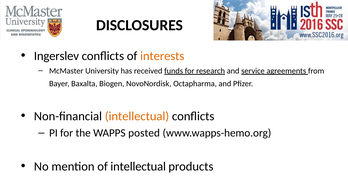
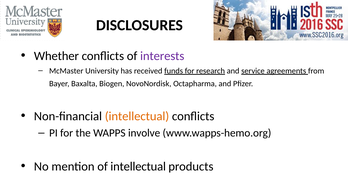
Ingerslev: Ingerslev -> Whether (56, 56)
interests colour: orange -> purple (162, 56)
posted: posted -> involve (144, 133)
